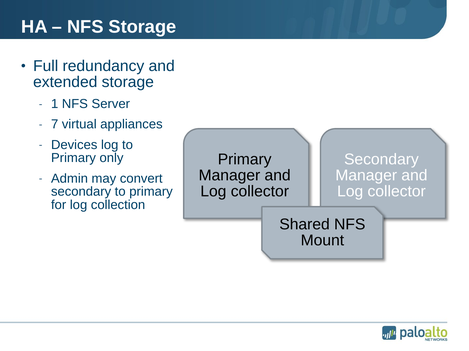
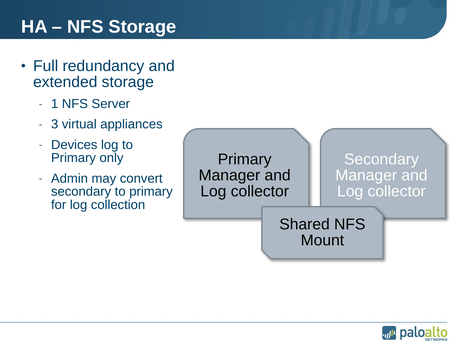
7: 7 -> 3 (55, 125)
